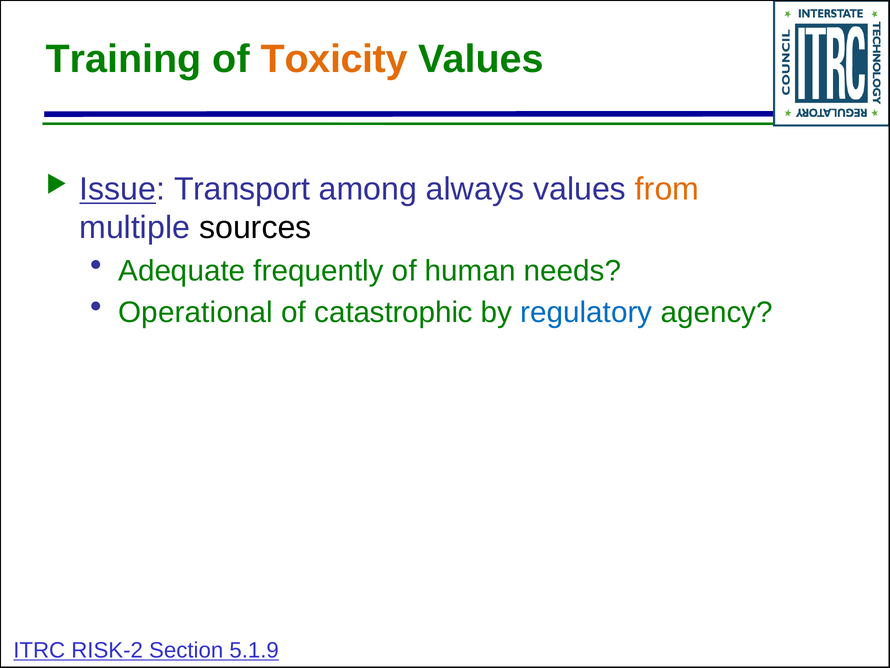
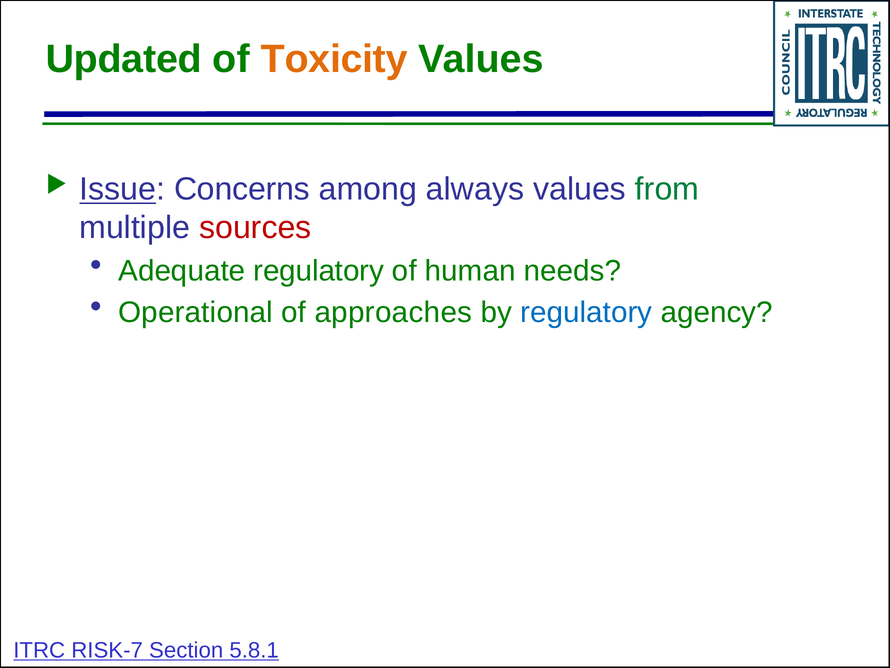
Training: Training -> Updated (124, 59)
Transport: Transport -> Concerns (242, 189)
from colour: orange -> green (667, 189)
sources colour: black -> red (255, 228)
Adequate frequently: frequently -> regulatory (319, 271)
catastrophic: catastrophic -> approaches (393, 312)
RISK-2: RISK-2 -> RISK-7 (107, 650)
5.1.9: 5.1.9 -> 5.8.1 (254, 650)
